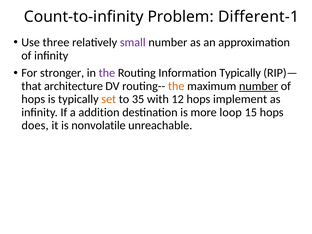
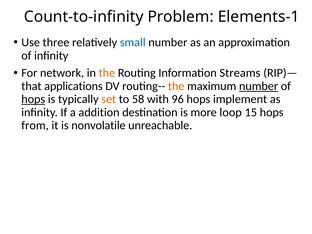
Different-1: Different-1 -> Elements-1 (259, 17)
small colour: purple -> blue (133, 42)
stronger: stronger -> network (62, 73)
the colour: purple -> orange (107, 73)
Information Typically: Typically -> Streams (240, 73)
architecture: architecture -> applications (73, 86)
hops underline: none -> present (33, 99)
35: 35 -> 58 (138, 99)
12: 12 -> 96 (178, 99)
does: does -> from (35, 125)
